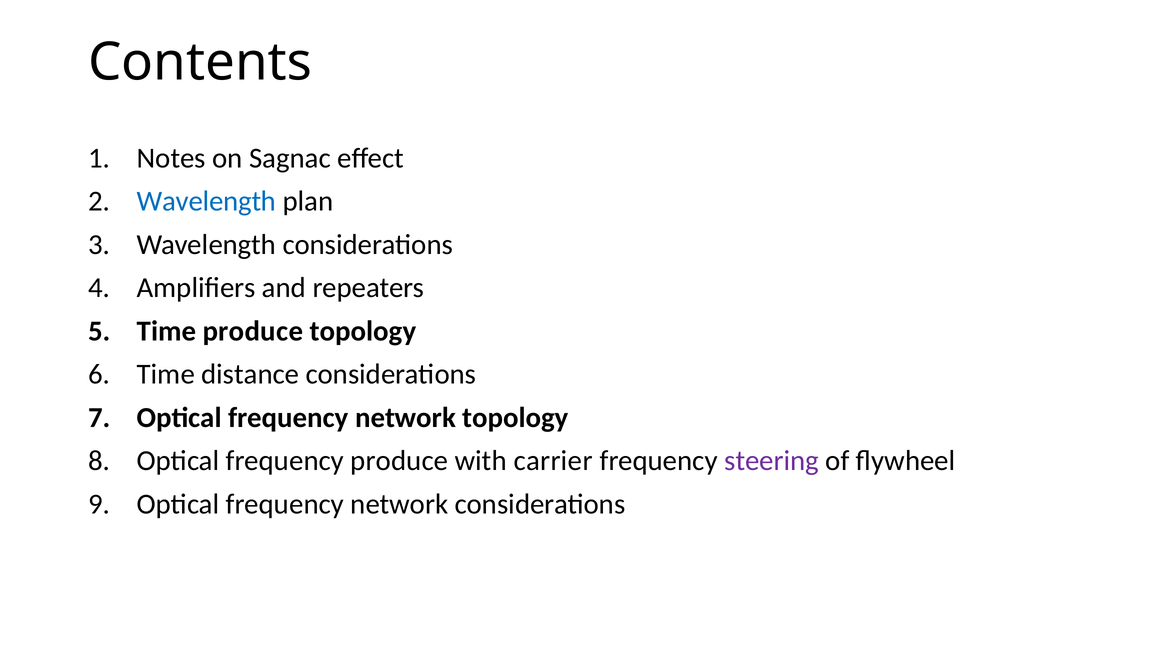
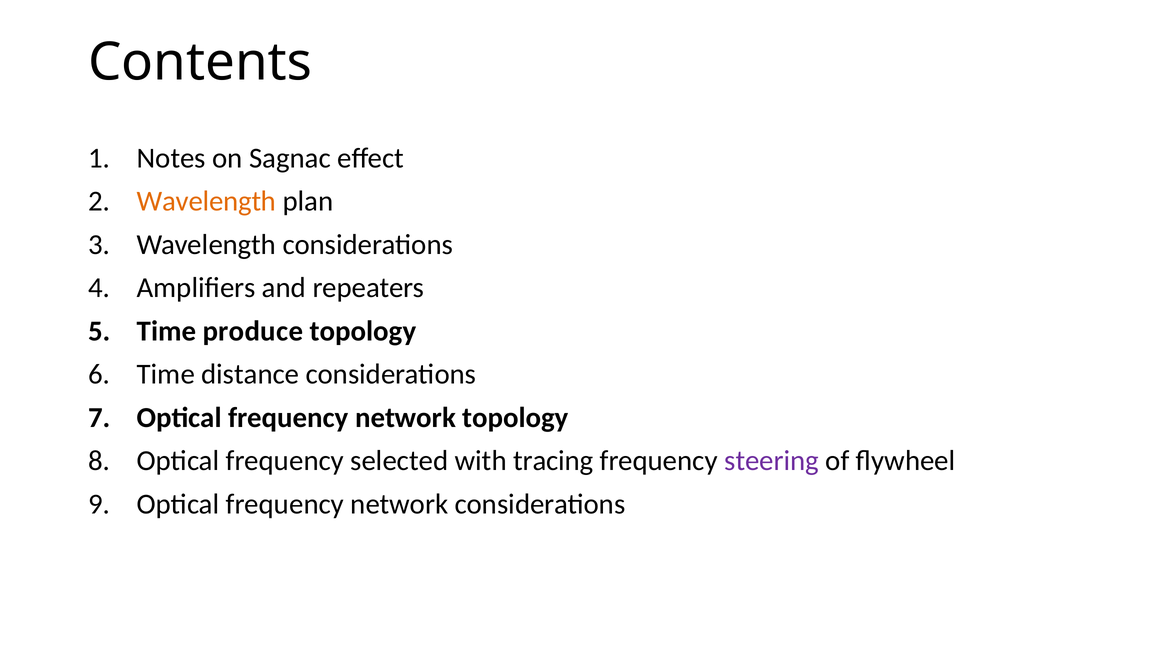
Wavelength colour: blue -> orange (206, 201)
frequency produce: produce -> selected (399, 461)
carrier: carrier -> tracing (553, 461)
